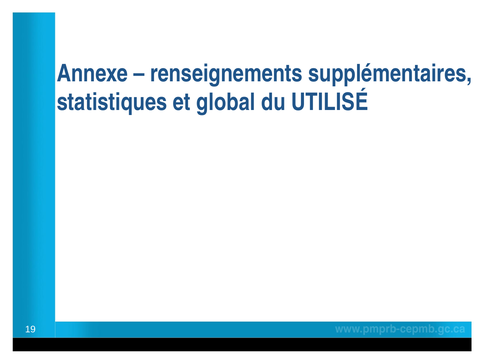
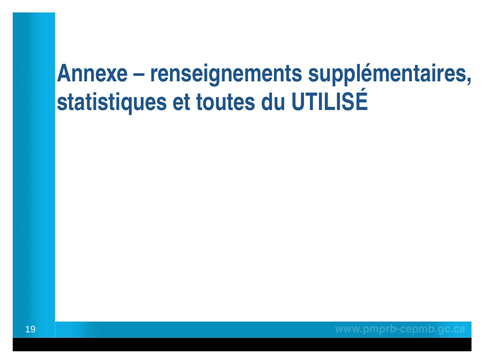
global: global -> toutes (226, 102)
